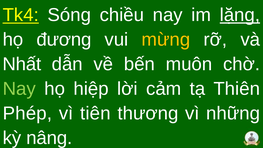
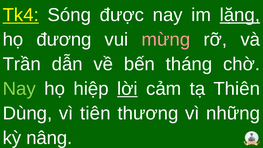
chiều: chiều -> được (122, 15)
mừng colour: yellow -> pink (166, 40)
Nhất: Nhất -> Trần (22, 64)
muôn: muôn -> tháng (189, 64)
lời underline: none -> present (127, 89)
Phép: Phép -> Dùng (27, 113)
